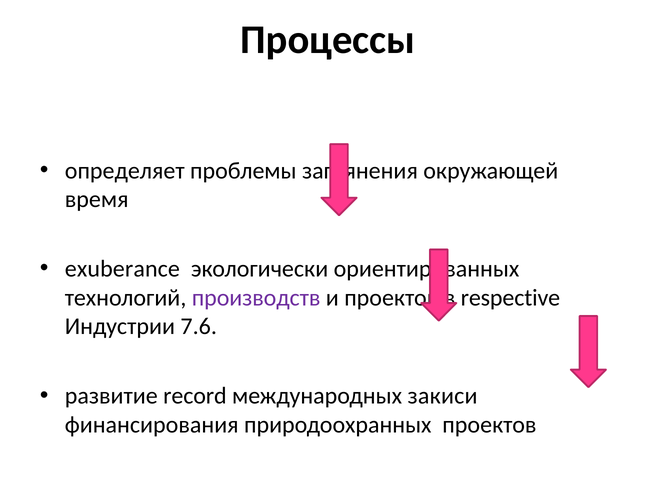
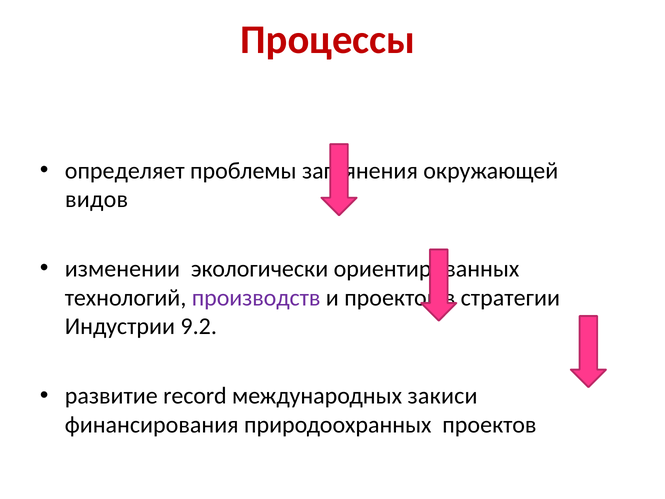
Процессы colour: black -> red (328, 40)
время: время -> видов (97, 199)
exuberance: exuberance -> изменении (122, 269)
respective: respective -> стратегии (510, 298)
7.6: 7.6 -> 9.2 (199, 326)
